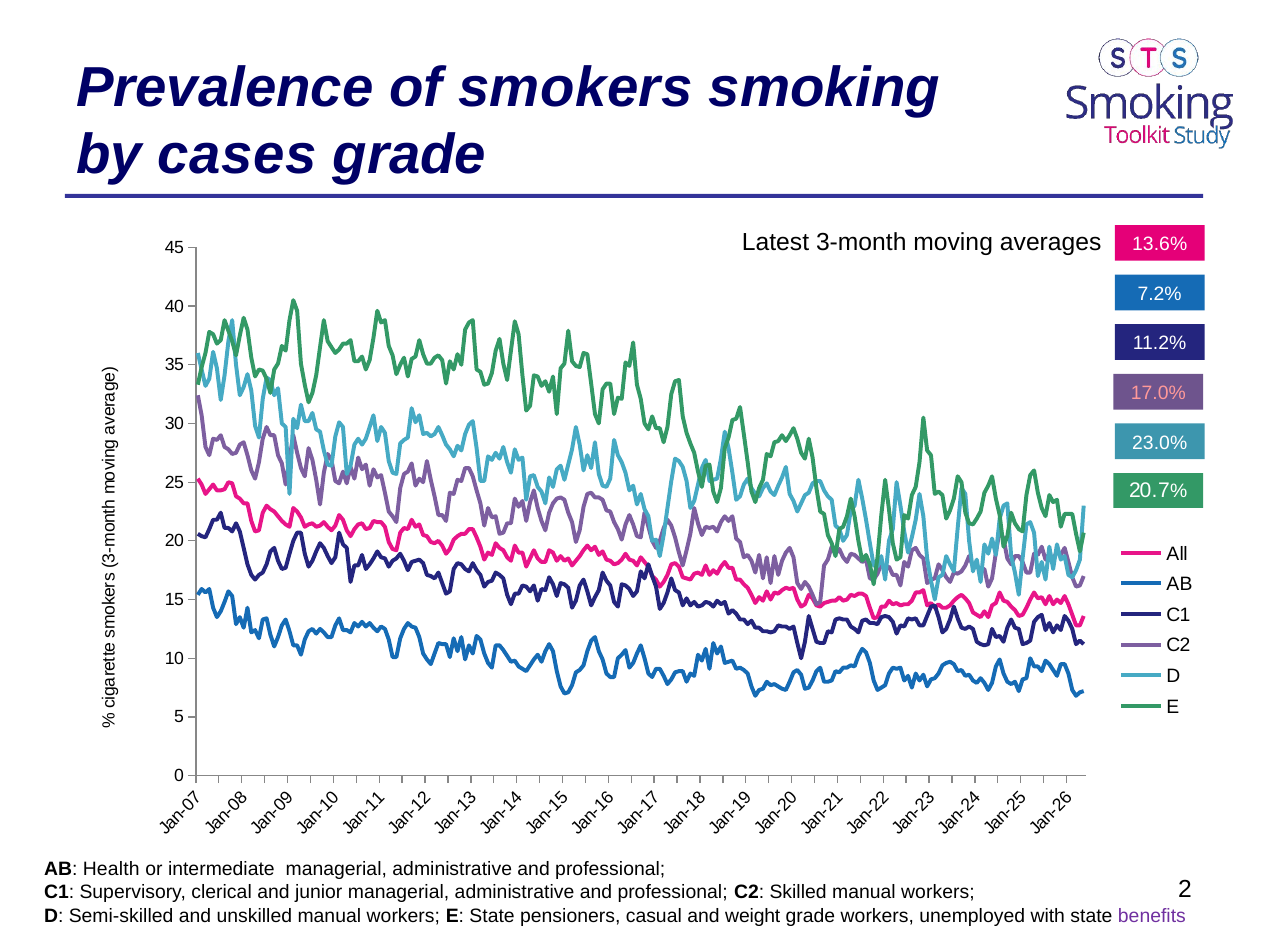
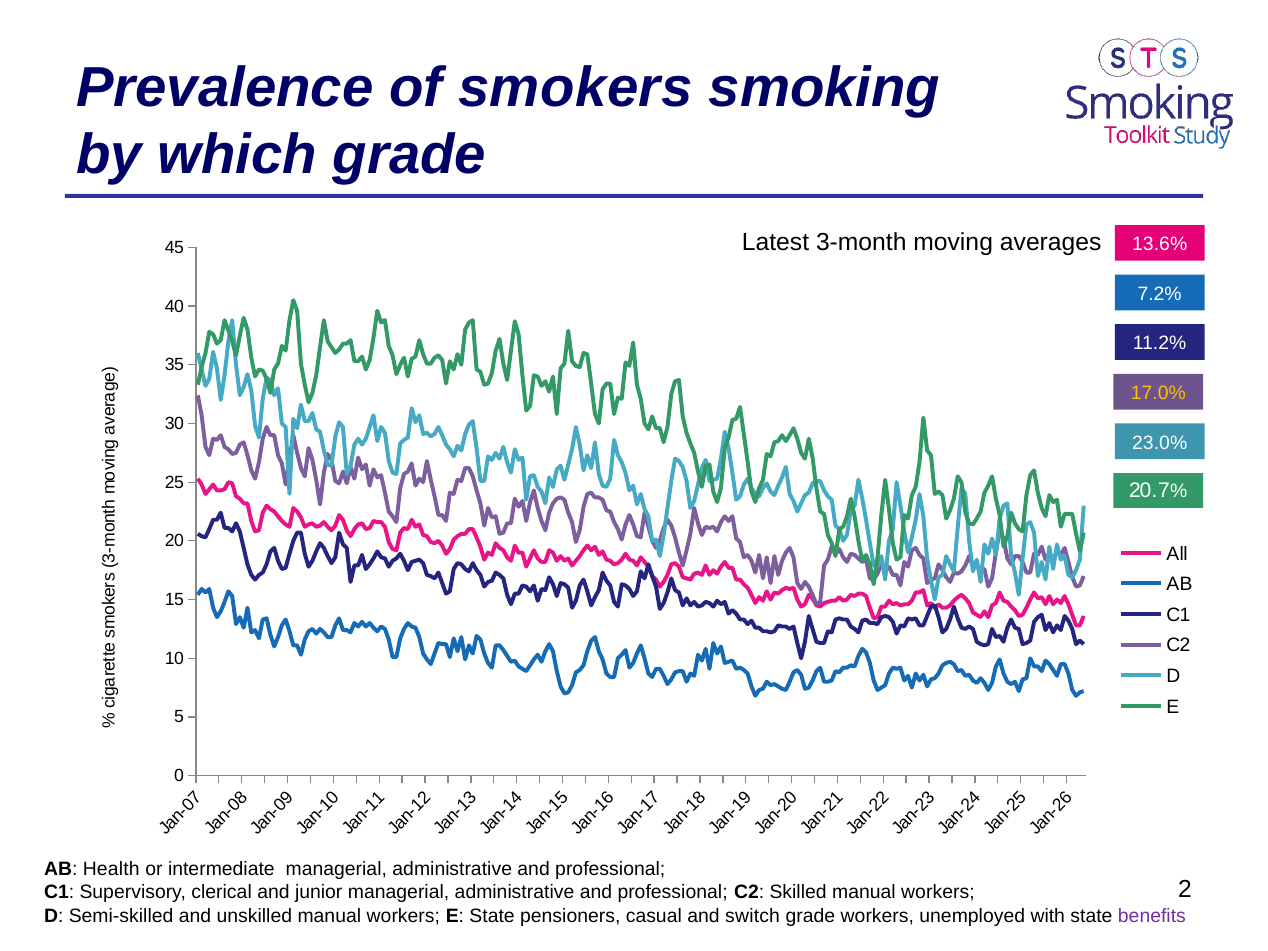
cases: cases -> which (237, 155)
17.0% colour: pink -> yellow (1158, 393)
weight: weight -> switch (753, 916)
